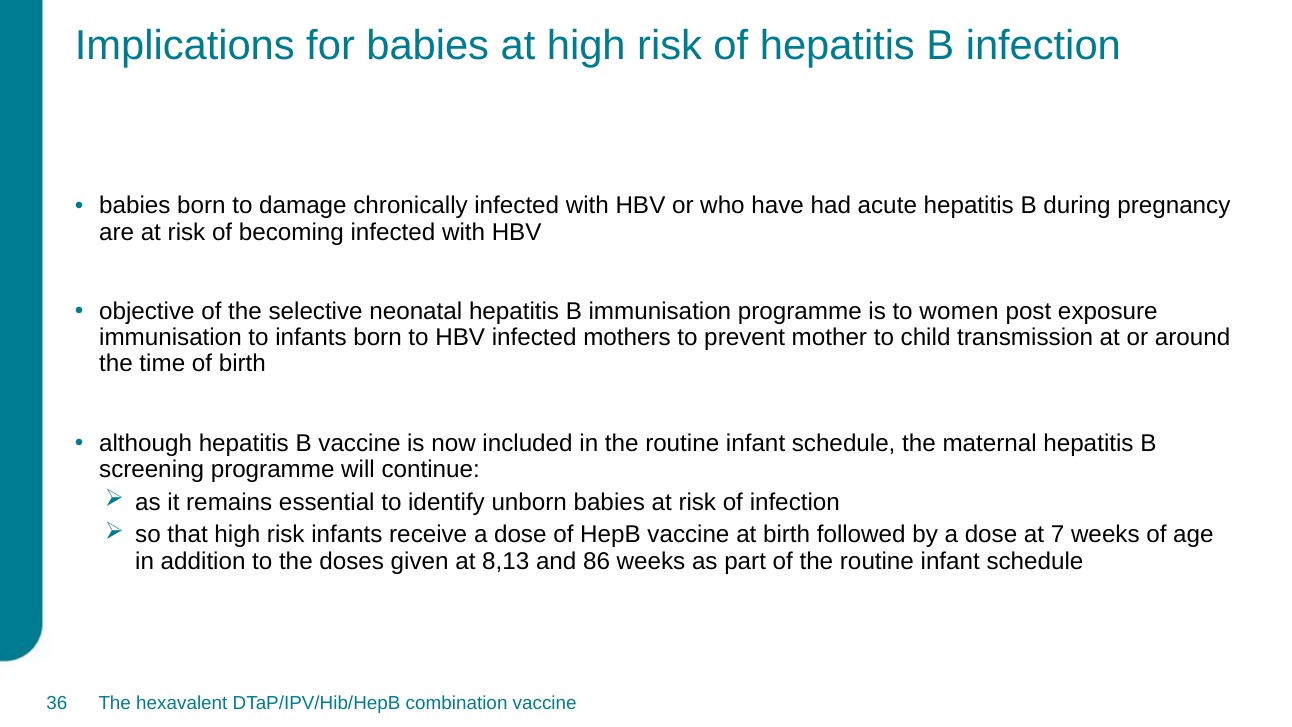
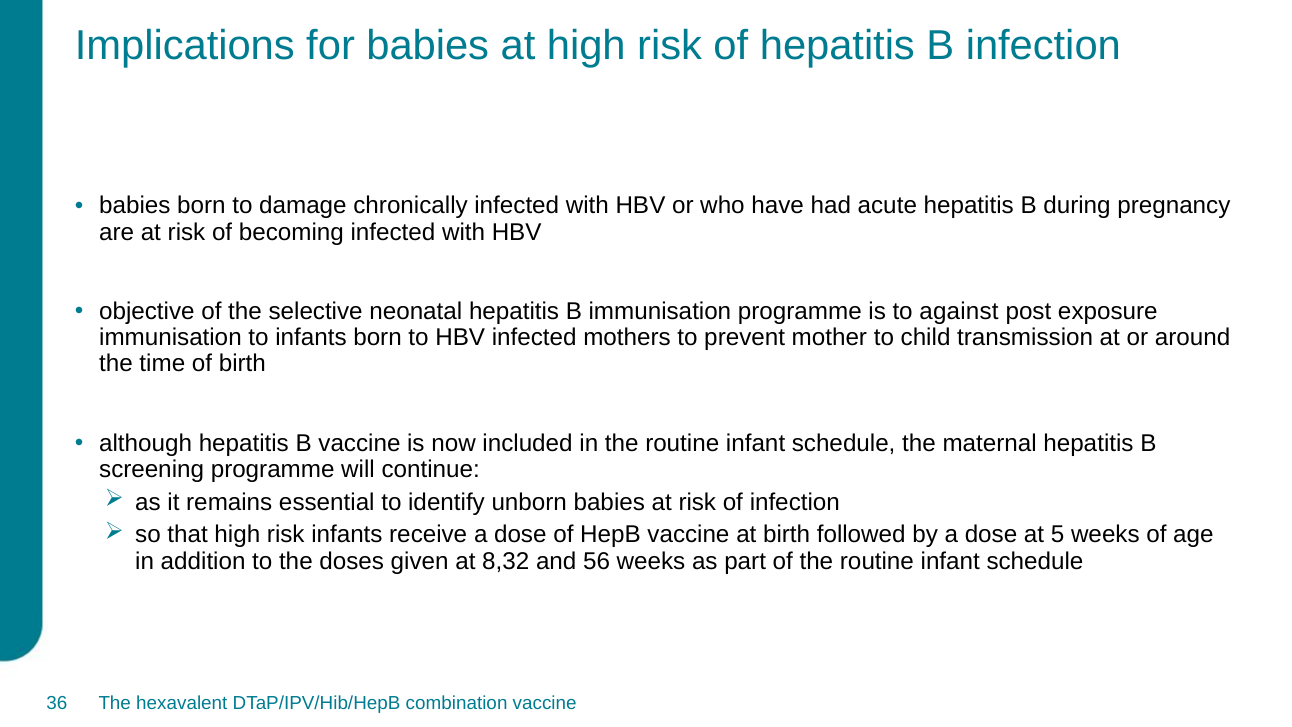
women: women -> against (959, 311)
7: 7 -> 5 (1058, 535)
8,13: 8,13 -> 8,32 (506, 561)
86: 86 -> 56 (597, 561)
